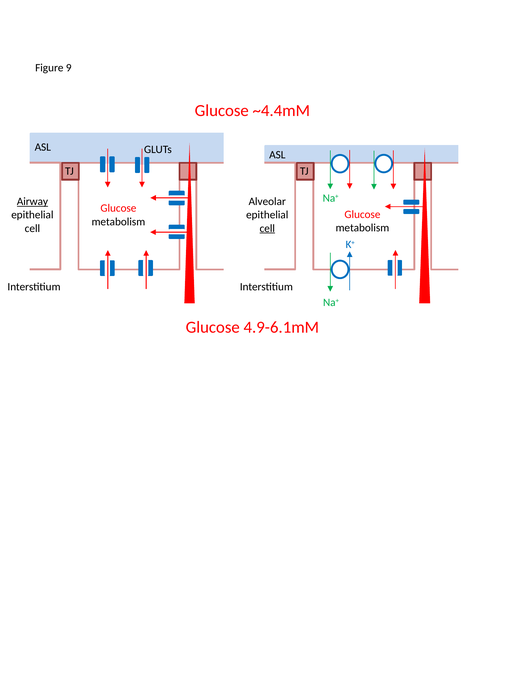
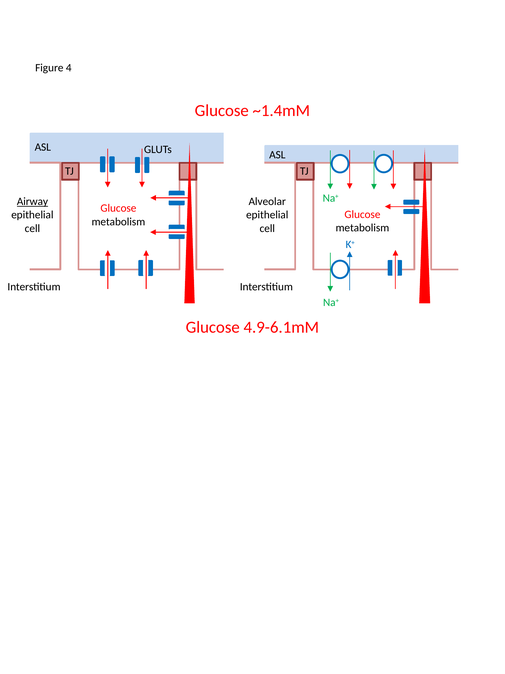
9: 9 -> 4 (69, 68)
~4.4mM: ~4.4mM -> ~1.4mM (281, 111)
cell underline: present -> none (267, 228)
